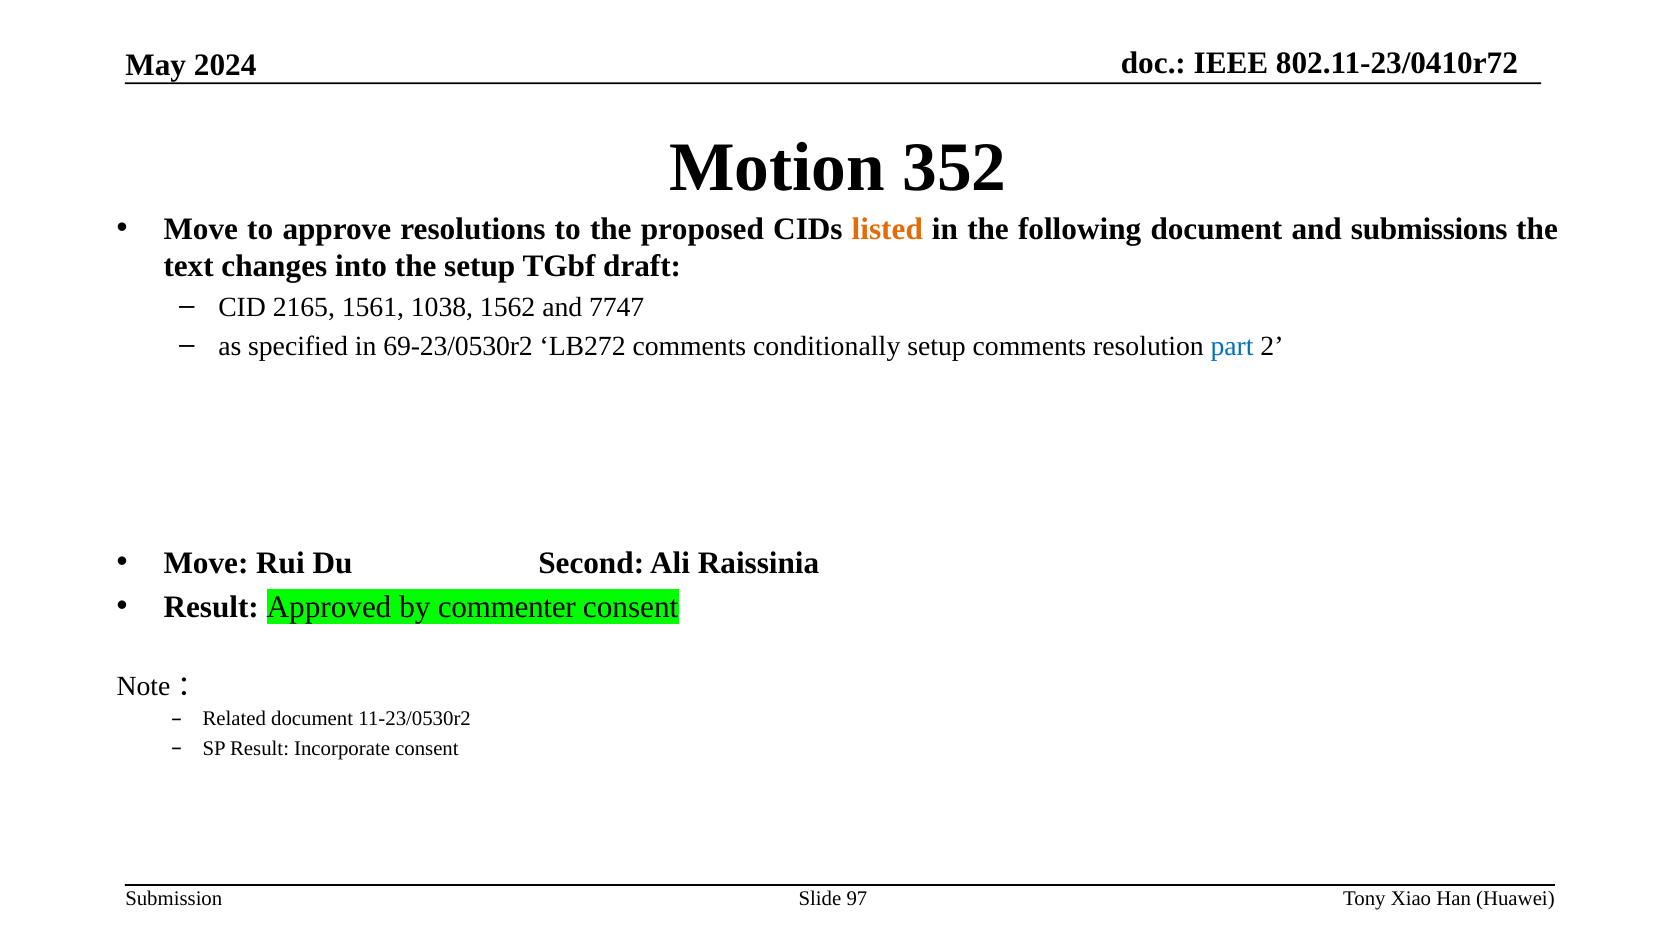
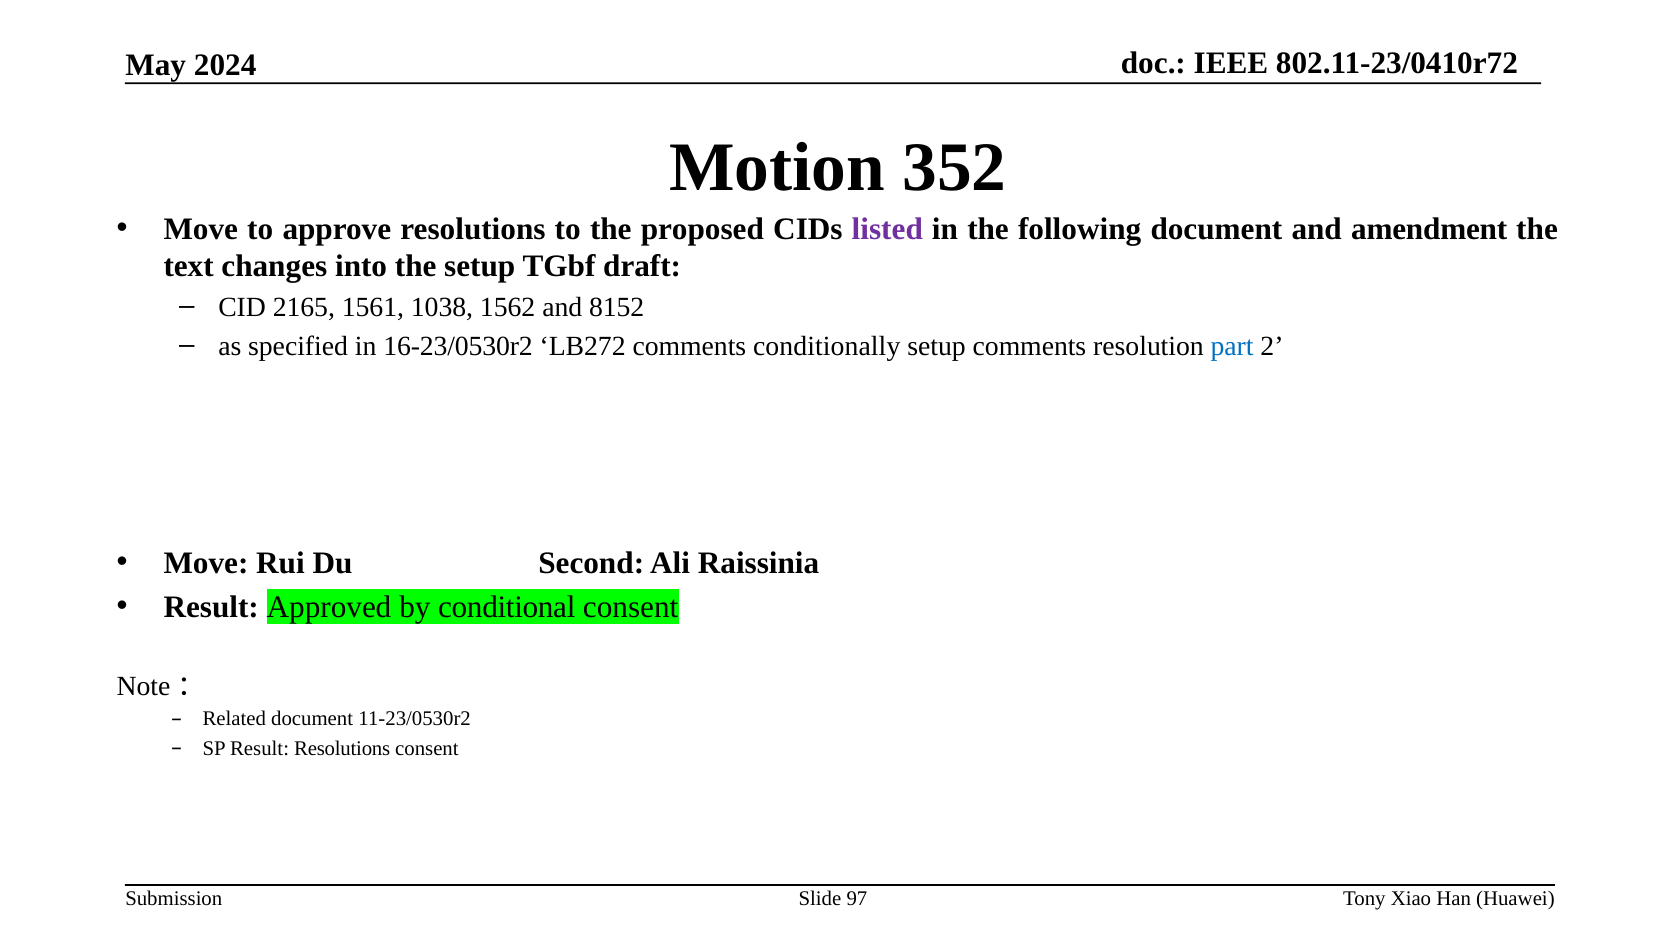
listed colour: orange -> purple (887, 229)
submissions: submissions -> amendment (1429, 229)
7747: 7747 -> 8152 (617, 307)
69-23/0530r2: 69-23/0530r2 -> 16-23/0530r2 (458, 346)
commenter: commenter -> conditional (507, 607)
Result Incorporate: Incorporate -> Resolutions (342, 748)
